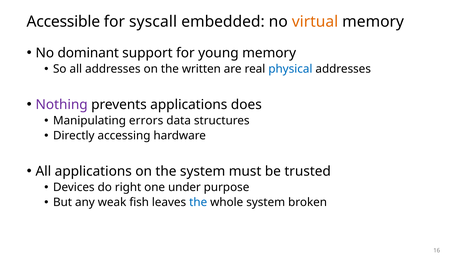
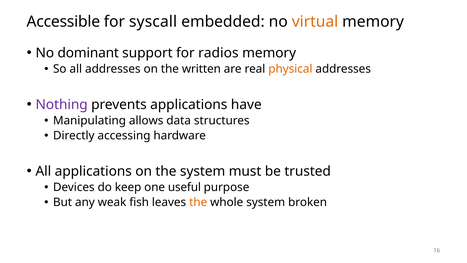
young: young -> radios (218, 53)
physical colour: blue -> orange (290, 69)
does: does -> have (246, 104)
errors: errors -> allows (146, 120)
right: right -> keep (128, 187)
under: under -> useful (184, 187)
the colour: blue -> orange (198, 202)
